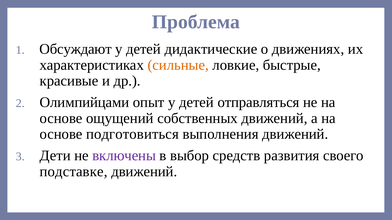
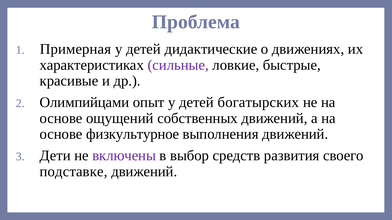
Обсуждают: Обсуждают -> Примерная (75, 49)
сильные colour: orange -> purple (178, 65)
отправляться: отправляться -> богатырских (258, 103)
подготовиться: подготовиться -> физкультурное (133, 134)
